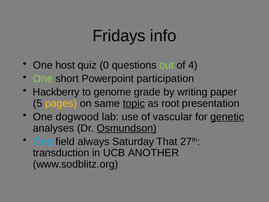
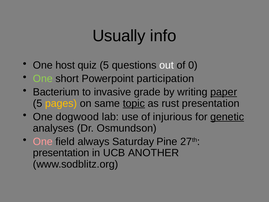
Fridays: Fridays -> Usually (119, 36)
quiz 0: 0 -> 5 (104, 65)
out colour: light green -> white (167, 65)
4: 4 -> 0 (193, 65)
Hackberry: Hackberry -> Bacterium (56, 92)
genome: genome -> invasive (112, 92)
paper underline: none -> present (224, 92)
root: root -> rust (170, 103)
vascular: vascular -> injurious (173, 117)
Osmundson underline: present -> none (127, 128)
One colour: light blue -> pink (43, 141)
That: That -> Pine (167, 141)
transduction: transduction -> presentation (61, 153)
